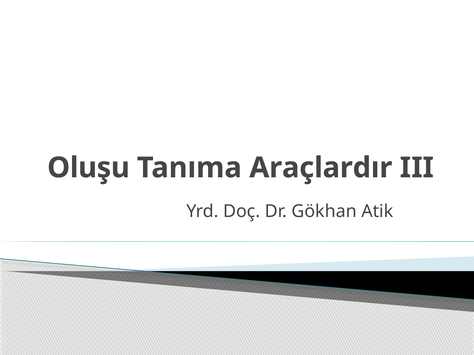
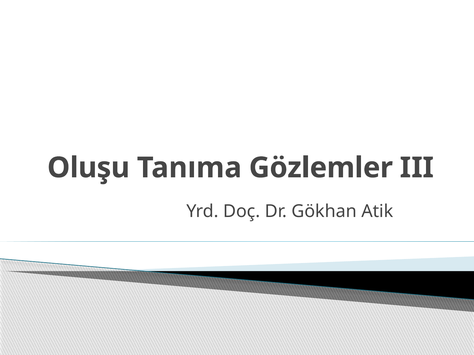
Araçlardır: Araçlardır -> Gözlemler (321, 168)
